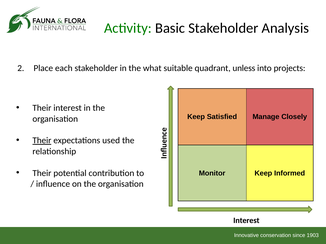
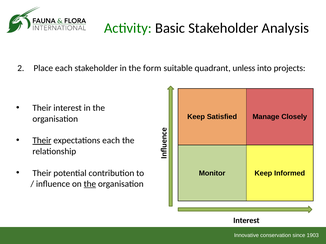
what: what -> form (152, 68)
expectations used: used -> each (111, 141)
the underline: none -> present (90, 184)
